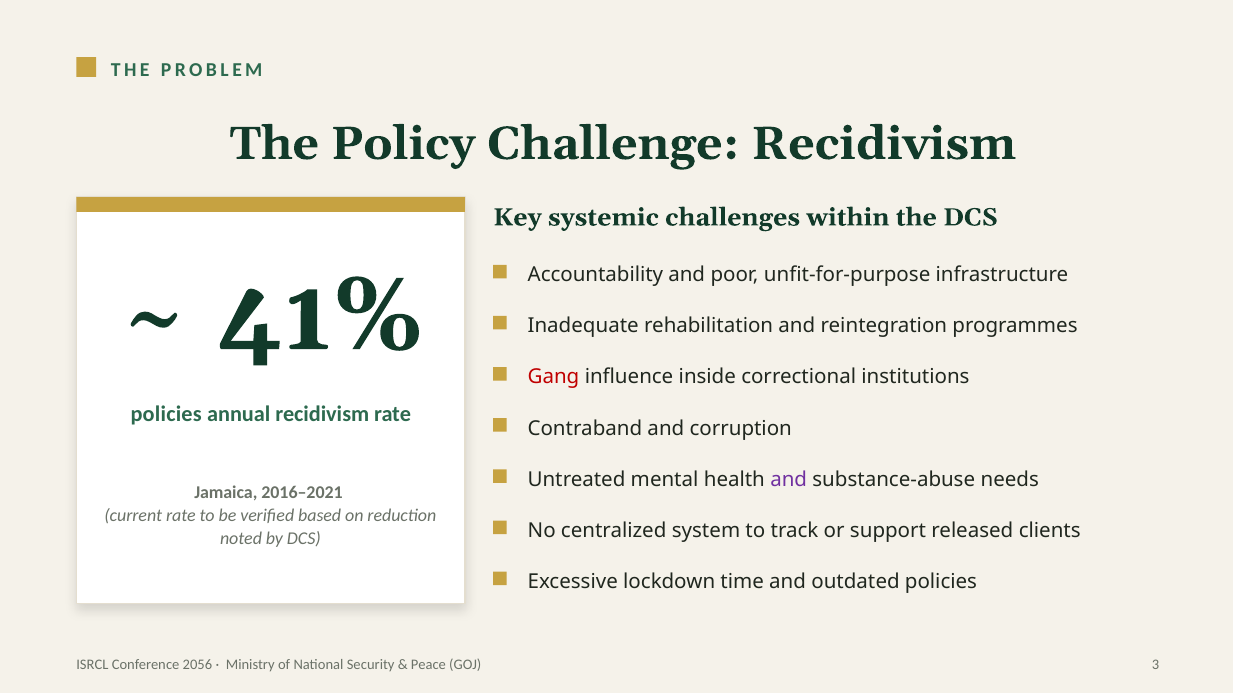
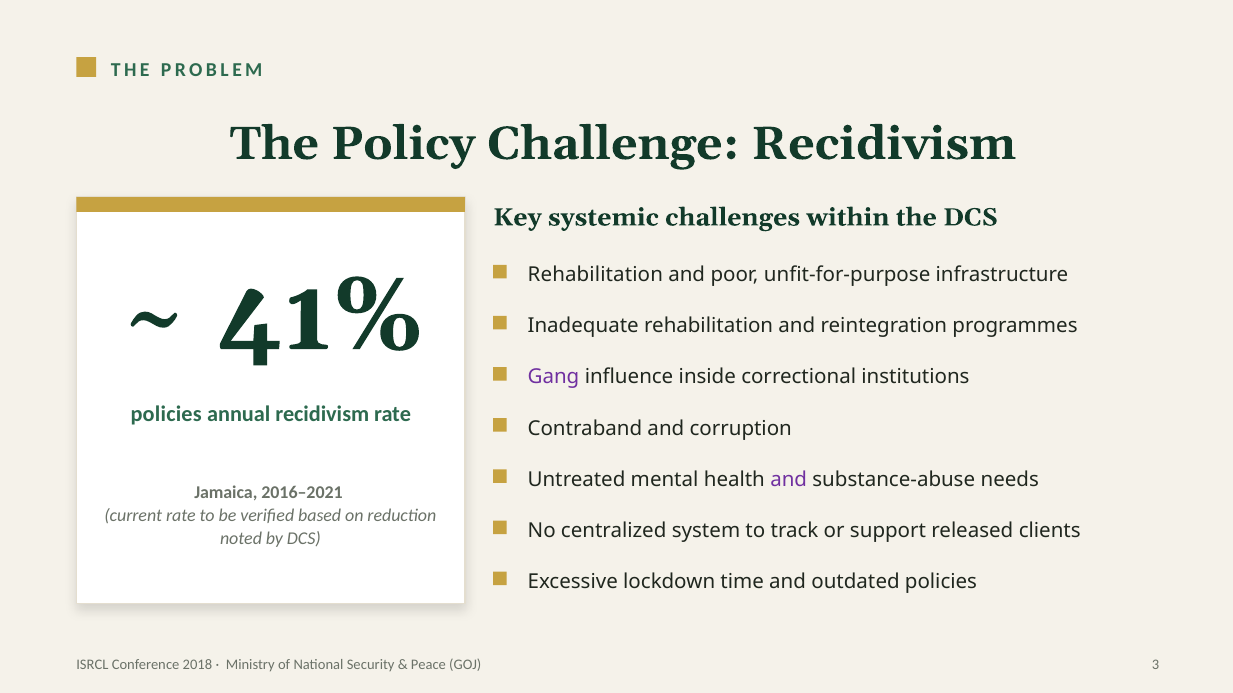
Accountability: Accountability -> Rehabilitation (595, 275)
Gang colour: red -> purple (554, 377)
2056: 2056 -> 2018 (197, 666)
